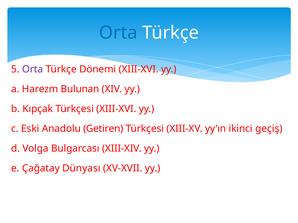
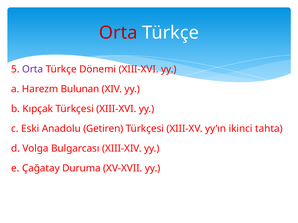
Orta colour: blue -> red (118, 33)
geçiş: geçiş -> tahta (269, 129)
Dünyası: Dünyası -> Duruma (81, 169)
